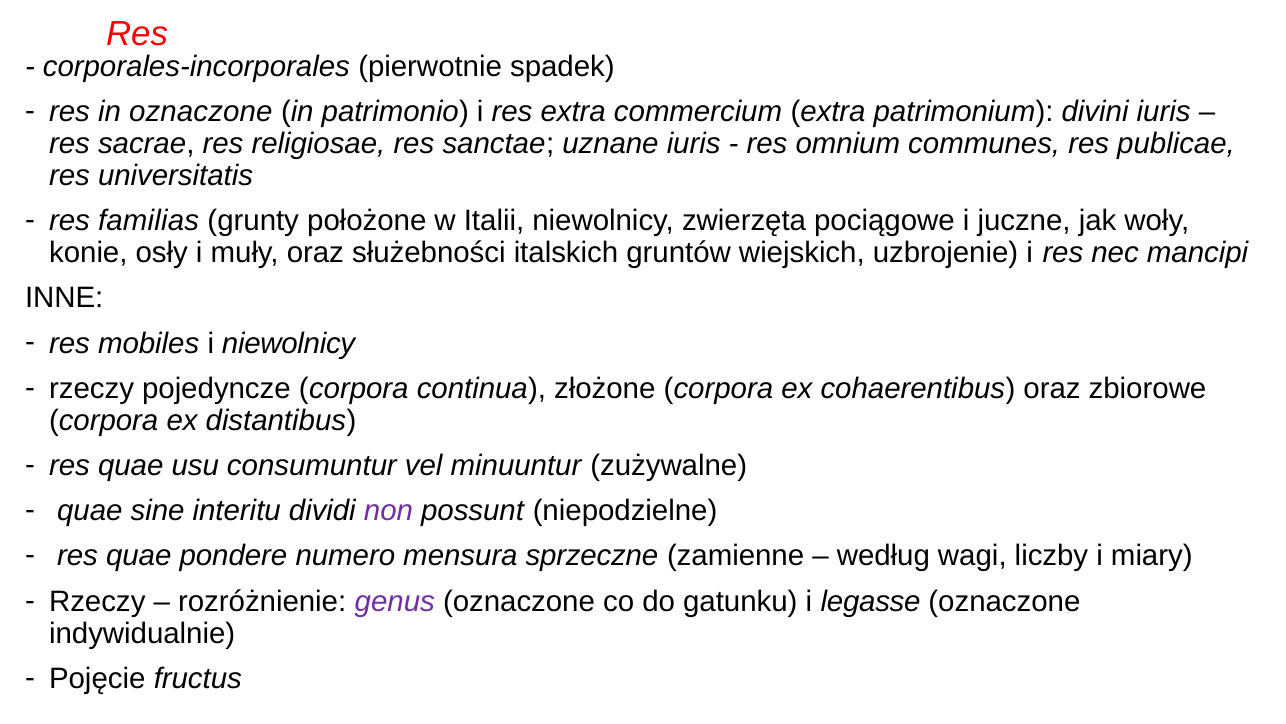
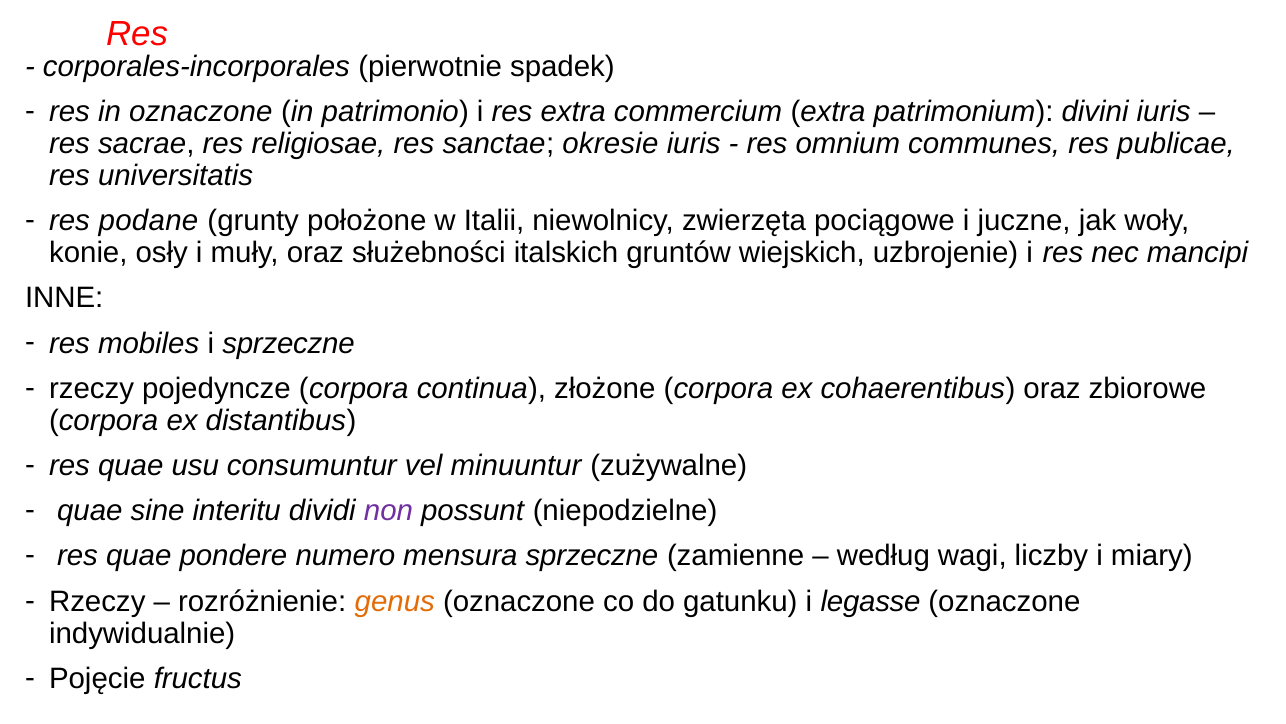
uznane: uznane -> okresie (610, 144)
familias: familias -> podane (148, 221)
i niewolnicy: niewolnicy -> sprzeczne (289, 343)
genus colour: purple -> orange (395, 601)
